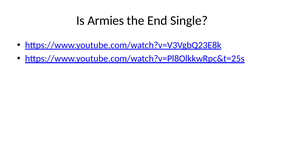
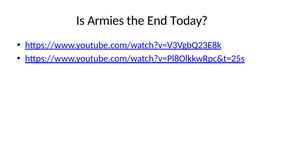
Single: Single -> Today (189, 21)
